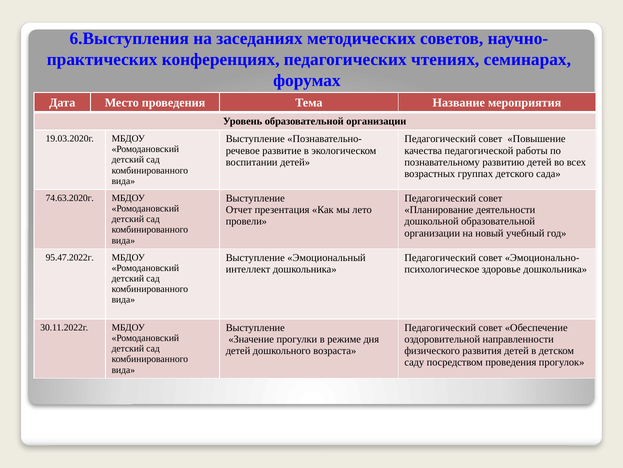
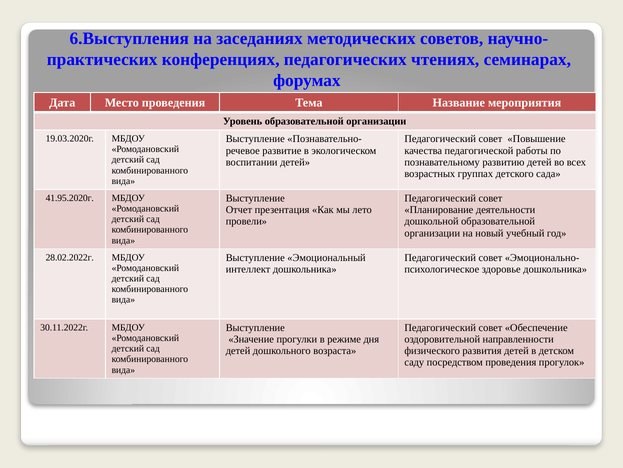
74.63.2020г: 74.63.2020г -> 41.95.2020г (70, 198)
95.47.2022г: 95.47.2022г -> 28.02.2022г (70, 257)
